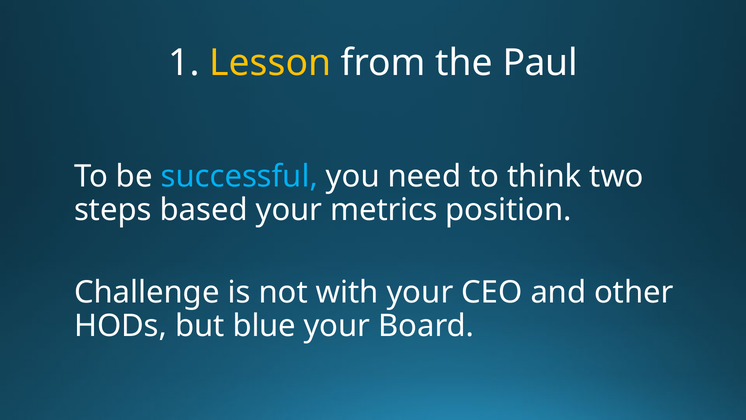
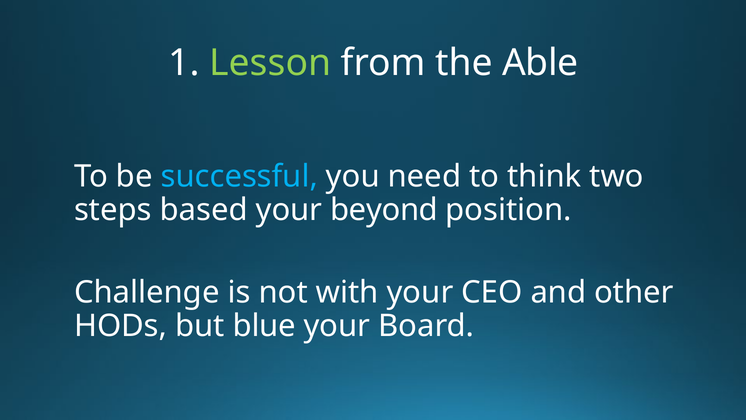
Lesson colour: yellow -> light green (270, 63)
Paul: Paul -> Able (540, 63)
metrics: metrics -> beyond (384, 210)
